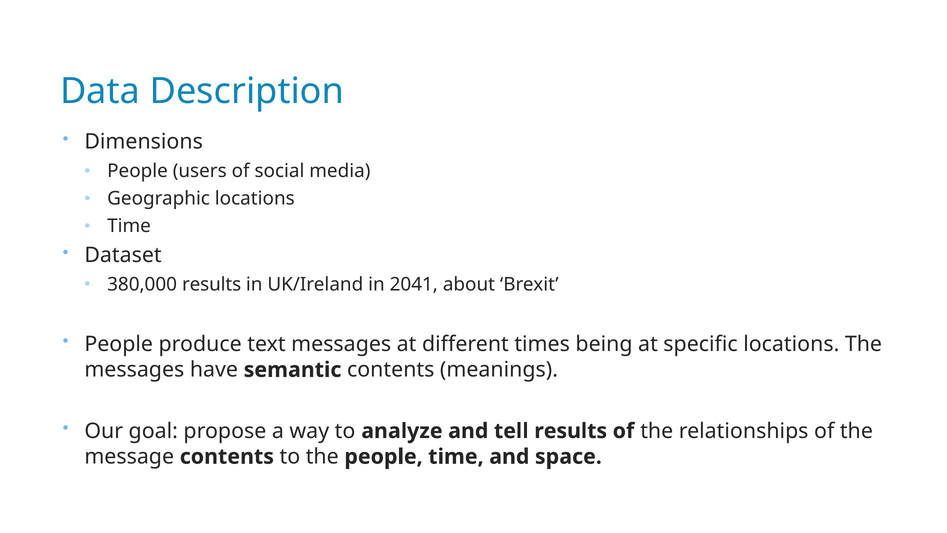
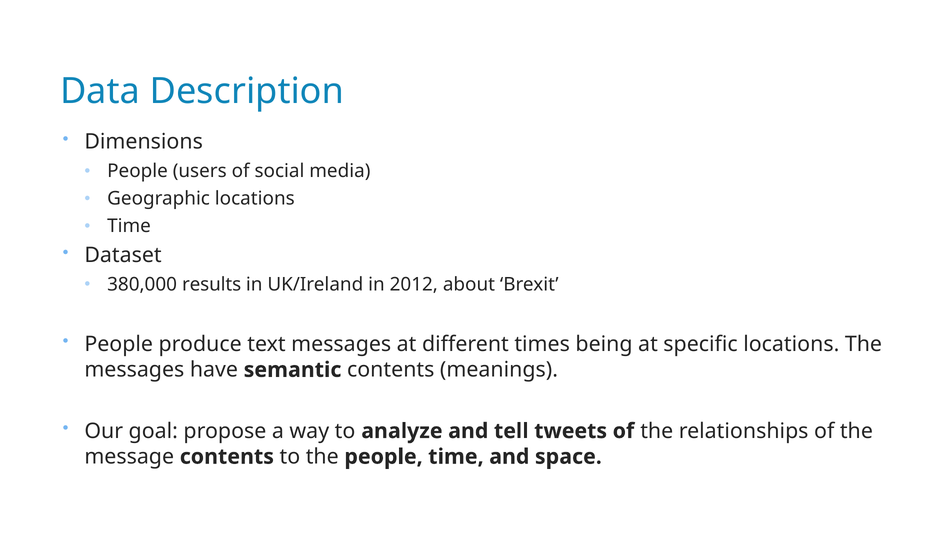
2041: 2041 -> 2012 (414, 284)
tell results: results -> tweets (571, 431)
